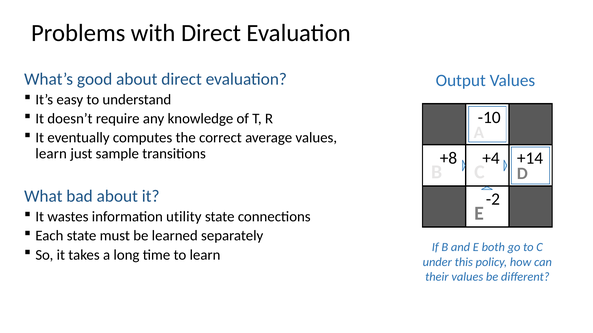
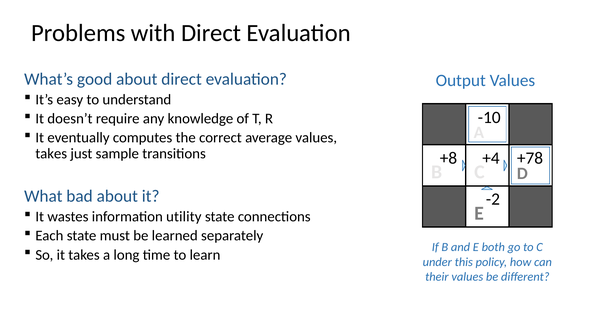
learn: learn -> takes (51, 154)
+14: +14 -> +78 (530, 158)
